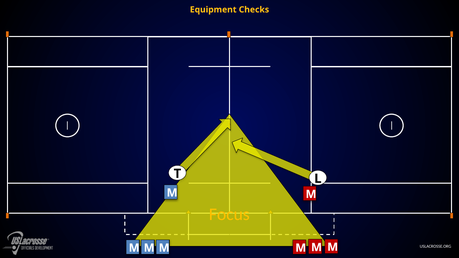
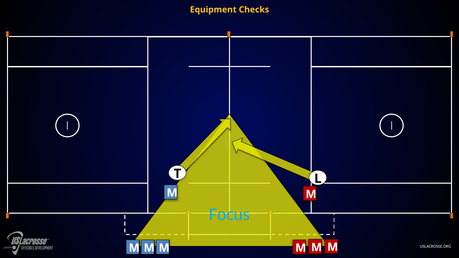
Focus colour: yellow -> light blue (229, 215)
